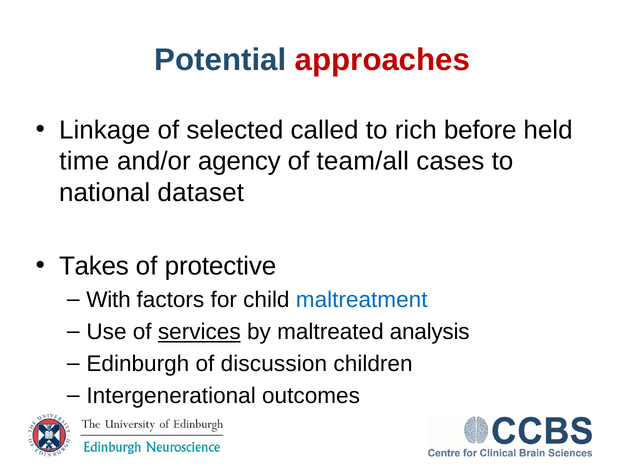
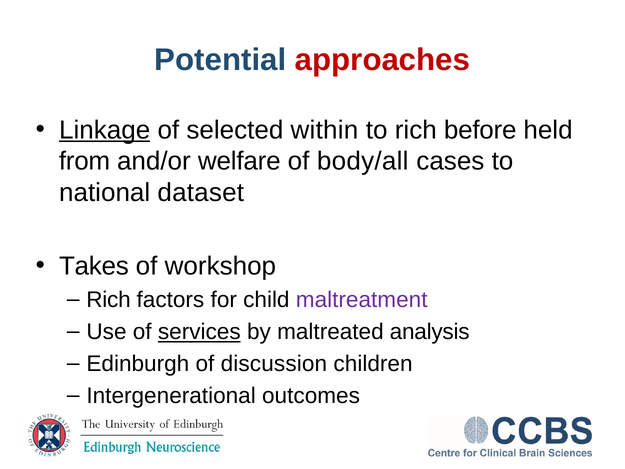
Linkage underline: none -> present (105, 130)
called: called -> within (324, 130)
time: time -> from (85, 161)
agency: agency -> welfare (239, 161)
team/all: team/all -> body/all (363, 161)
protective: protective -> workshop (220, 266)
With: With -> Rich (108, 300)
maltreatment colour: blue -> purple (362, 300)
